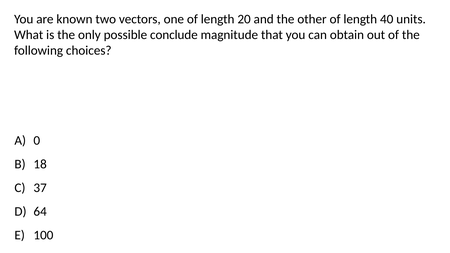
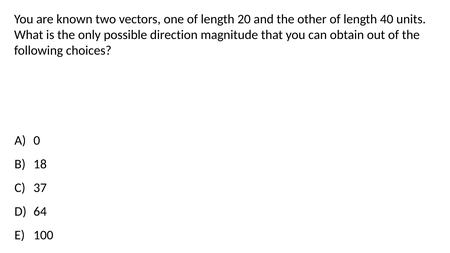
conclude: conclude -> direction (174, 35)
